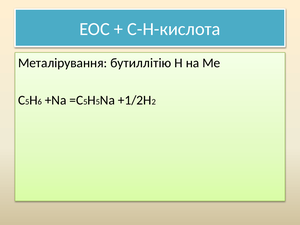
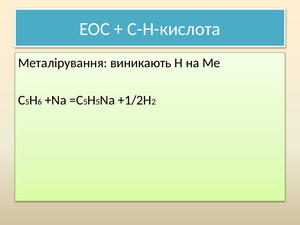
бутиллітію: бутиллітію -> виникають (141, 63)
